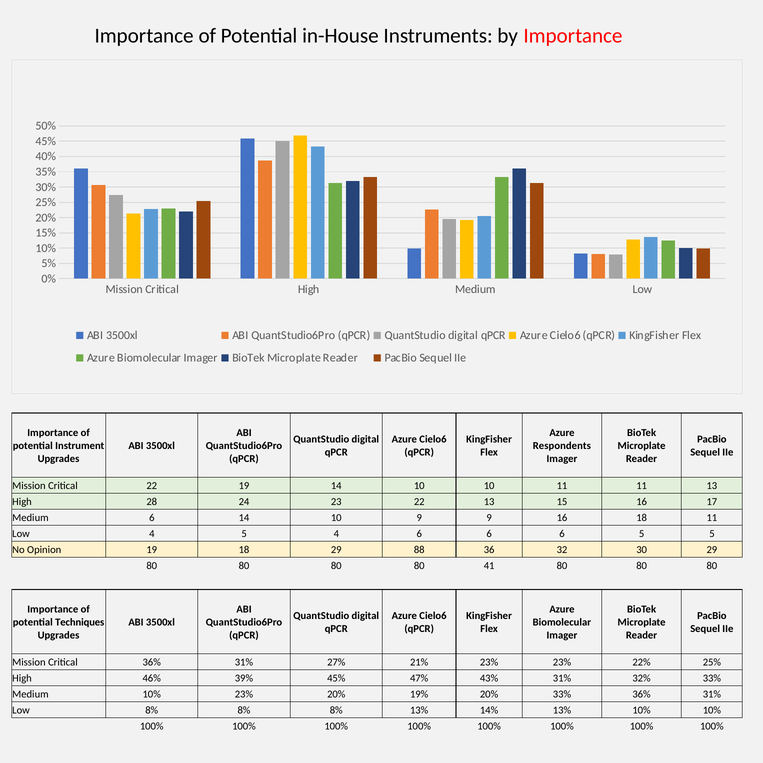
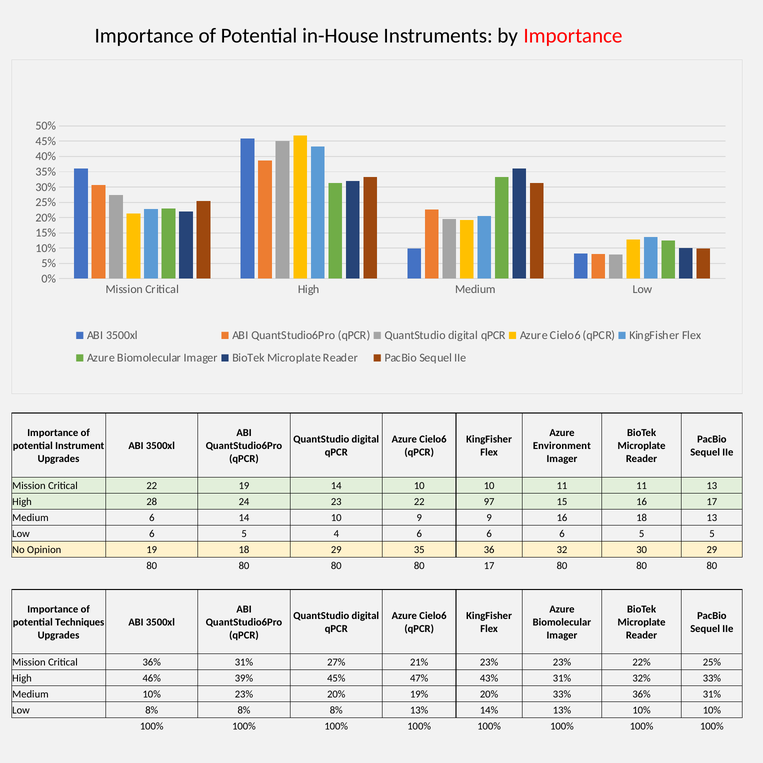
Respondents: Respondents -> Environment (562, 446)
22 13: 13 -> 97 (489, 502)
18 11: 11 -> 13 (712, 518)
Low 4: 4 -> 6 (152, 534)
88: 88 -> 35 (419, 550)
80 41: 41 -> 17 (489, 566)
